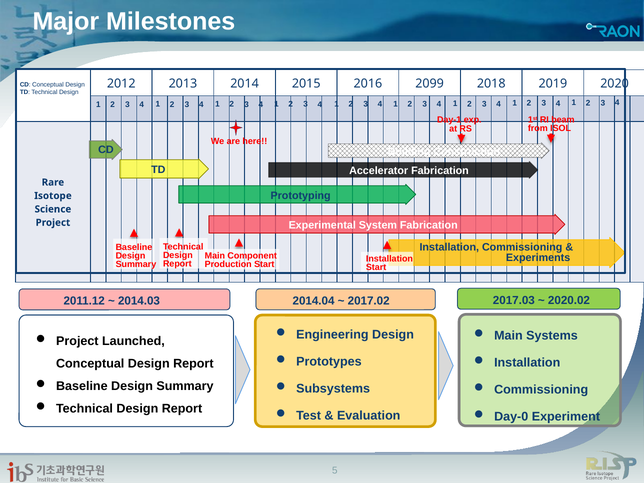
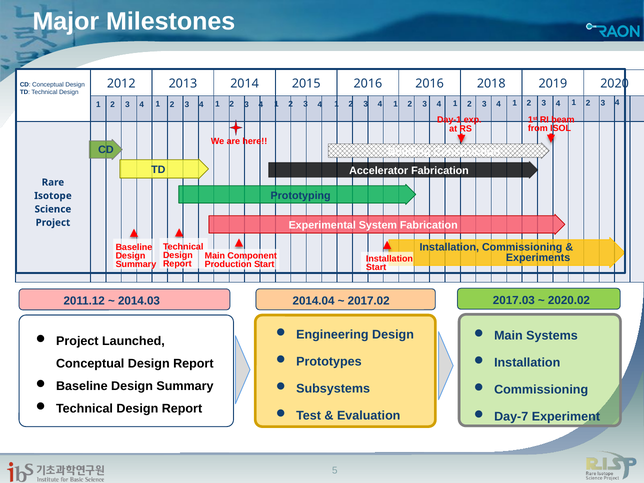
2016 2099: 2099 -> 2016 (430, 84)
Day-0: Day-0 -> Day-7 (511, 417)
